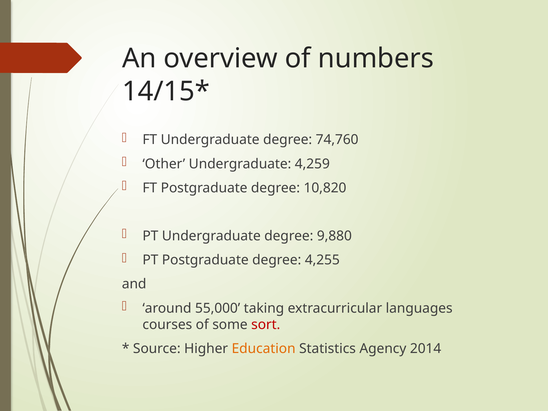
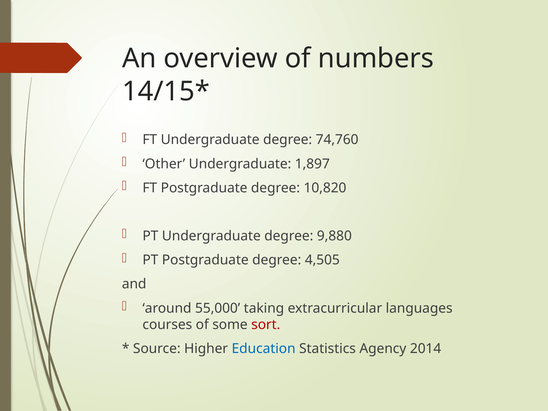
4,259: 4,259 -> 1,897 (312, 164)
4,255: 4,255 -> 4,505 (322, 260)
Education colour: orange -> blue (264, 349)
